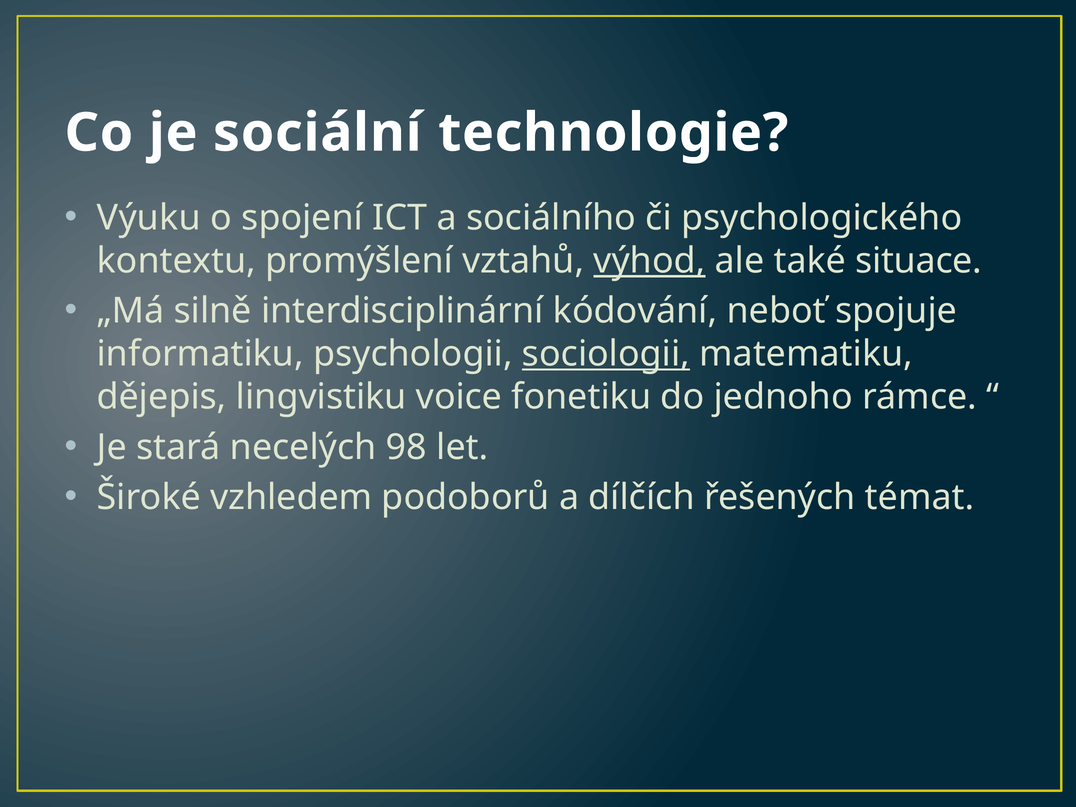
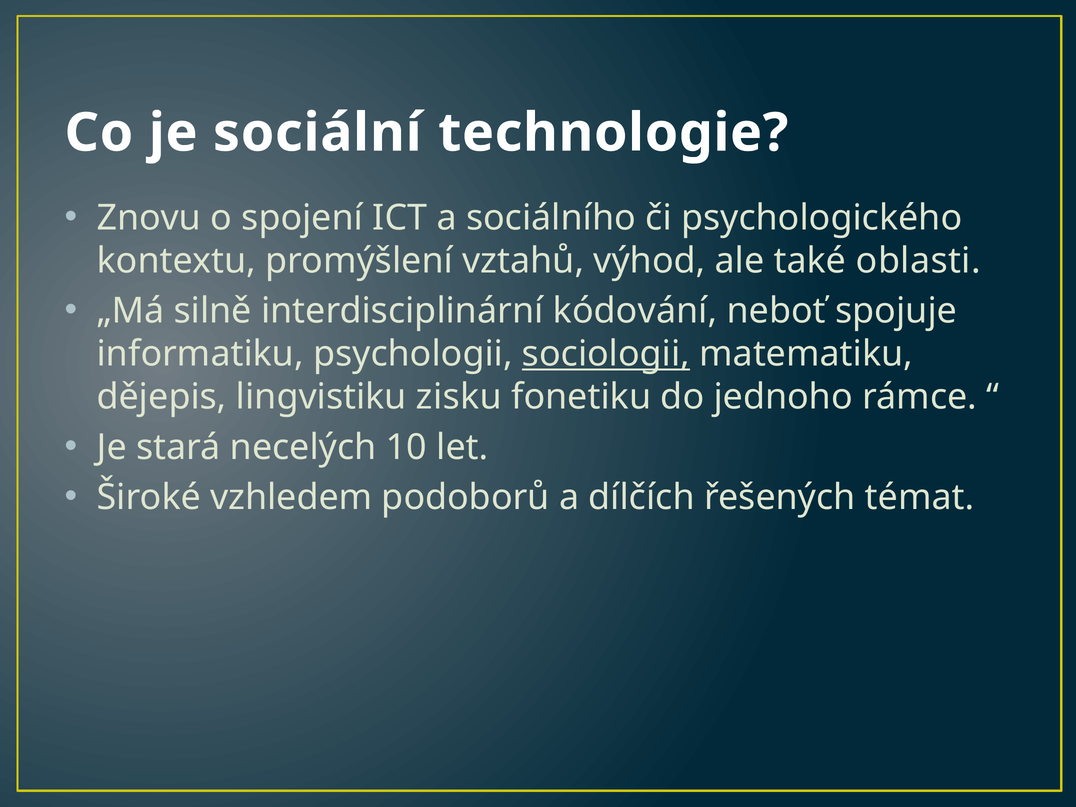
Výuku: Výuku -> Znovu (149, 218)
výhod underline: present -> none (649, 261)
situace: situace -> oblasti (918, 261)
voice: voice -> zisku (459, 397)
98: 98 -> 10 (406, 447)
